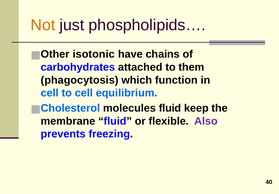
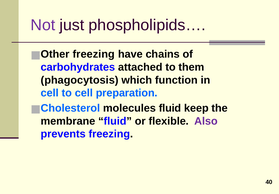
Not colour: orange -> purple (43, 25)
Other isotonic: isotonic -> freezing (94, 54)
equilibrium: equilibrium -> preparation (127, 93)
